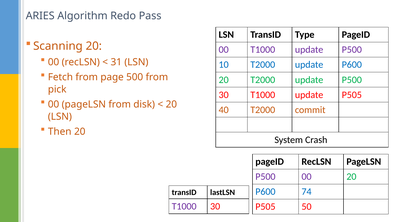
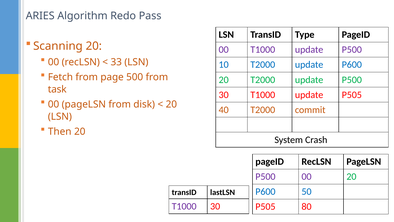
31: 31 -> 33 (116, 62)
pick: pick -> task (57, 89)
74: 74 -> 50 (307, 191)
50: 50 -> 80 (307, 206)
